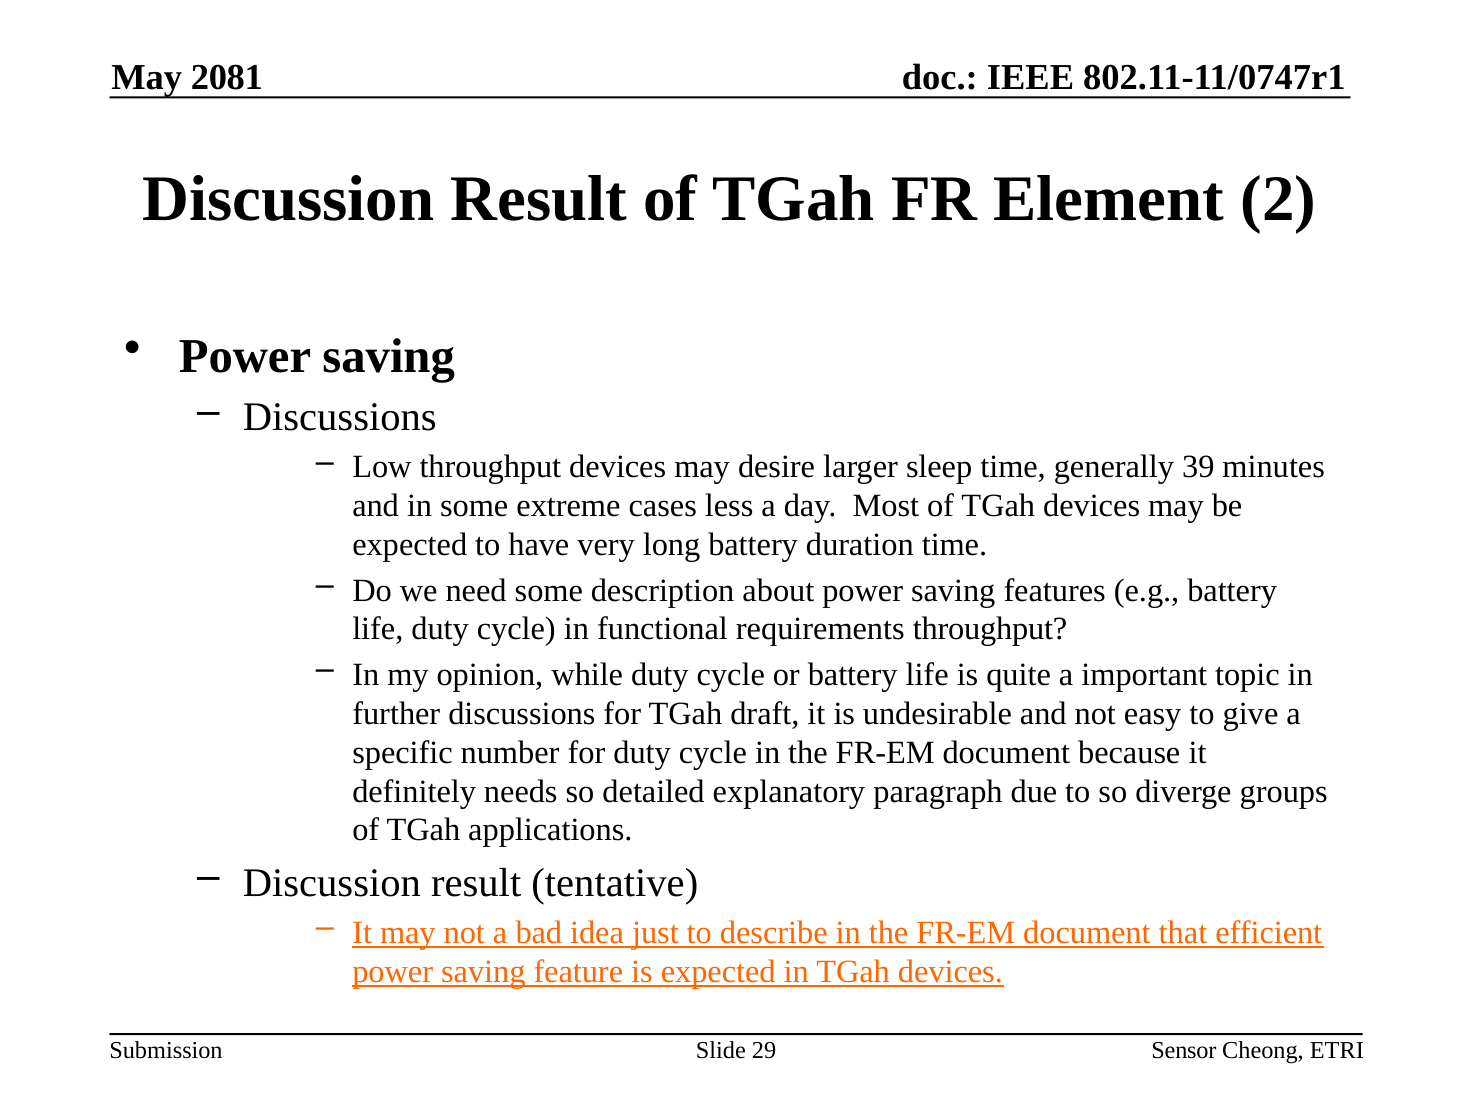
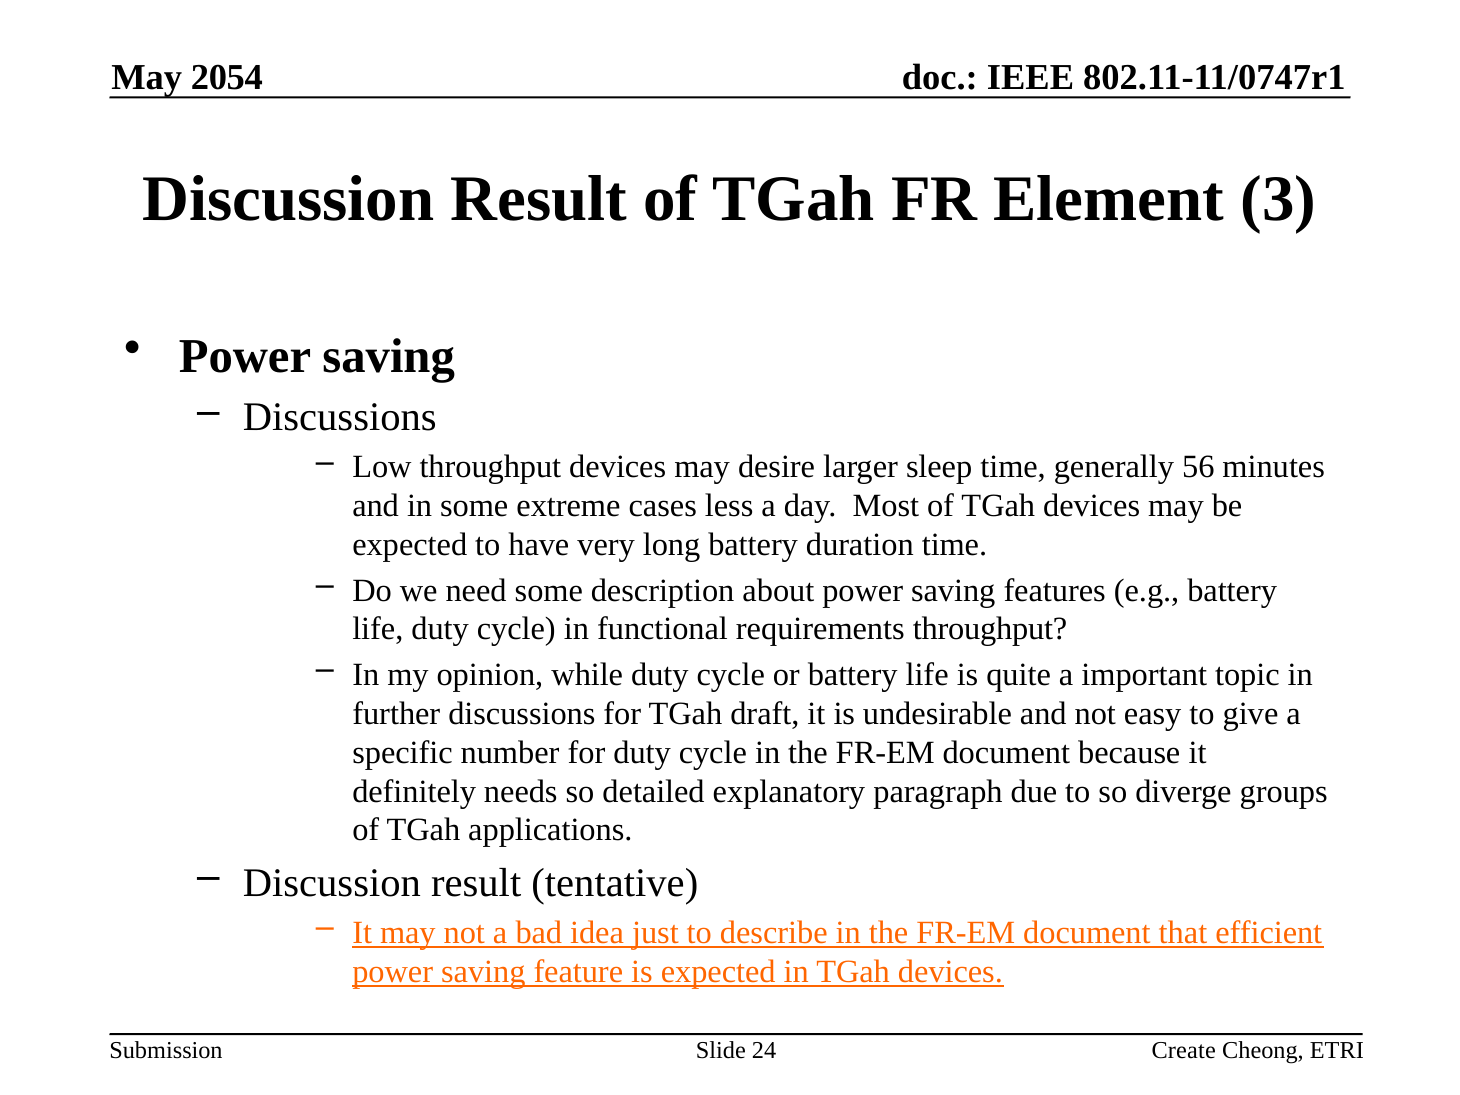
2081: 2081 -> 2054 (227, 78)
2: 2 -> 3 (1278, 199)
39: 39 -> 56 (1198, 467)
29: 29 -> 24 (764, 1050)
Sensor: Sensor -> Create (1184, 1050)
